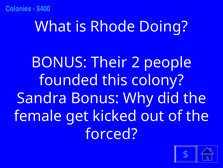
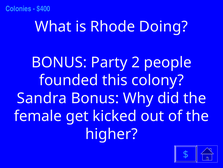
Their: Their -> Party (109, 62)
forced: forced -> higher (111, 134)
